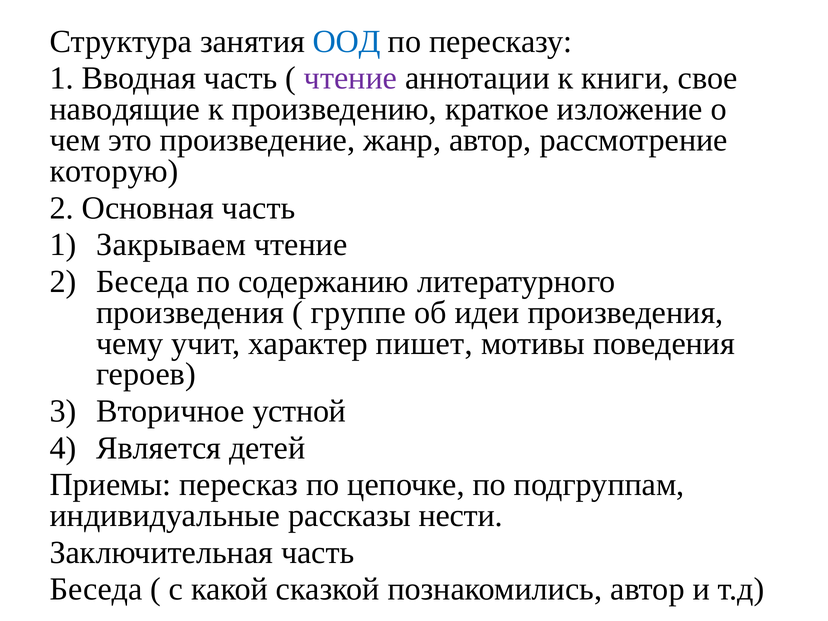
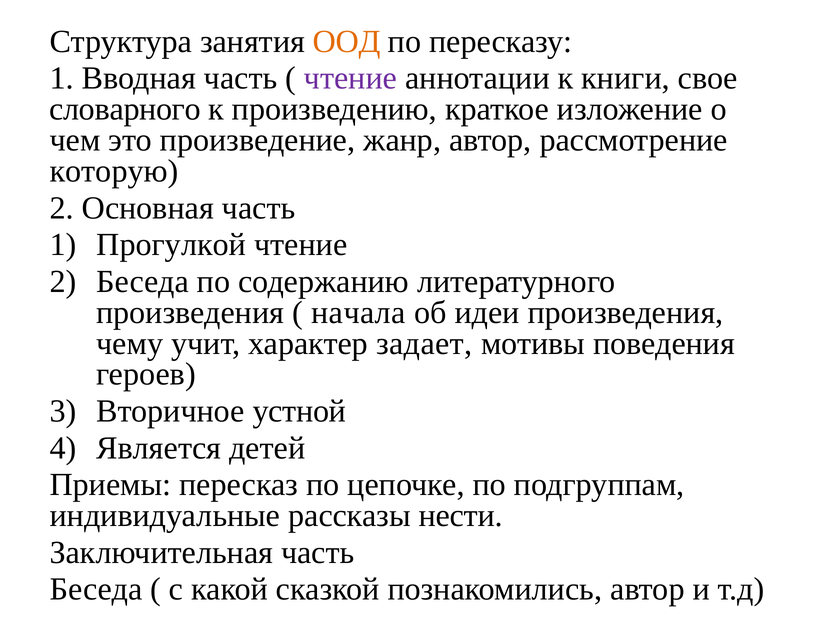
ООД colour: blue -> orange (347, 42)
наводящие: наводящие -> словарного (125, 109)
Закрываем: Закрываем -> Прогулкой (171, 245)
группе: группе -> начала (358, 312)
пишет: пишет -> задает (424, 343)
